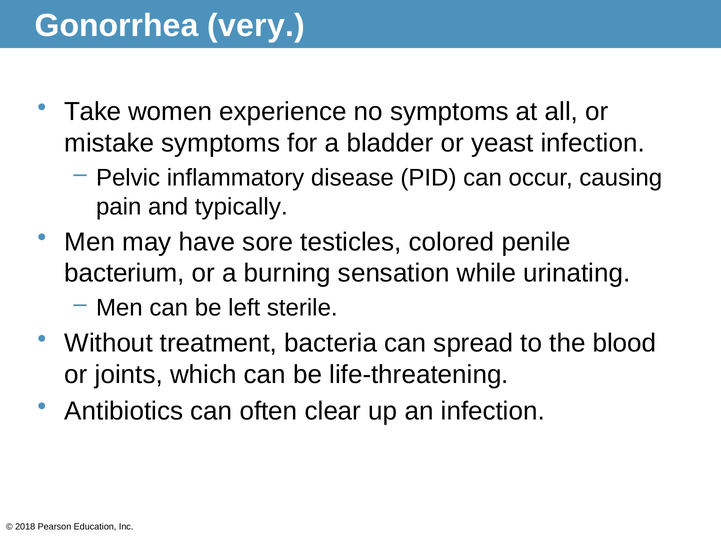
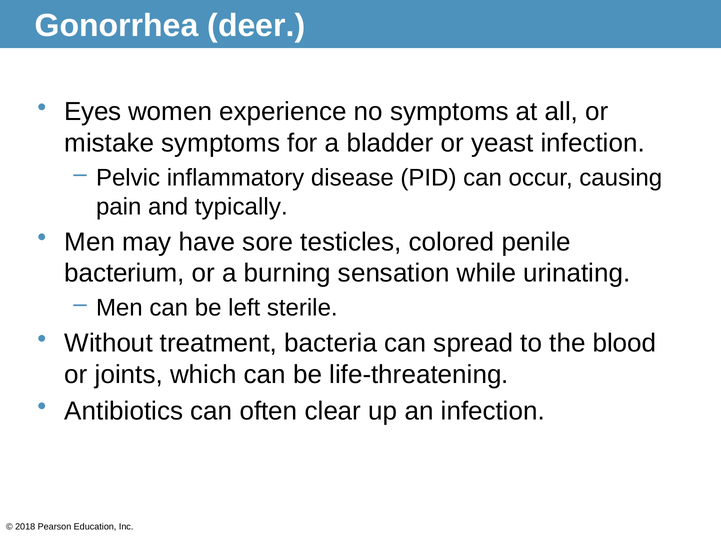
very: very -> deer (256, 26)
Take: Take -> Eyes (93, 112)
